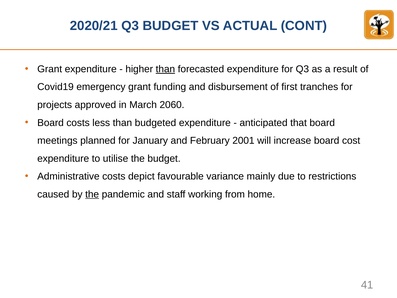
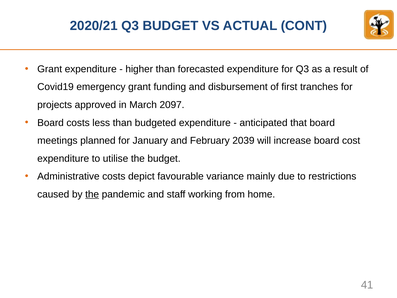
than underline: present -> none (165, 69)
2060: 2060 -> 2097 (172, 105)
2001: 2001 -> 2039 (243, 140)
